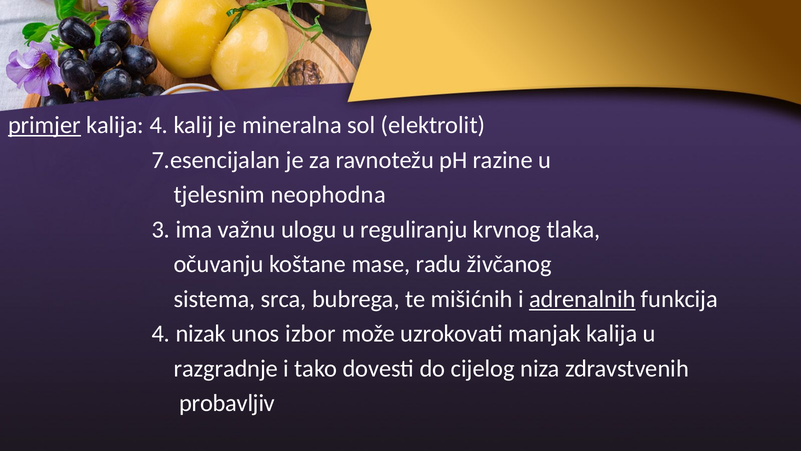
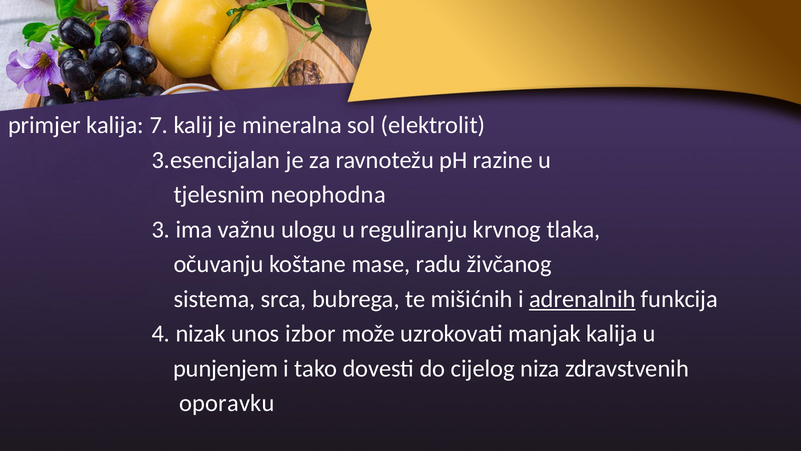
primjer underline: present -> none (44, 125)
kalija 4: 4 -> 7 (159, 125)
7.esencijalan: 7.esencijalan -> 3.esencijalan (216, 160)
razgradnje: razgradnje -> punjenjem (226, 368)
probavljiv: probavljiv -> oporavku (227, 403)
